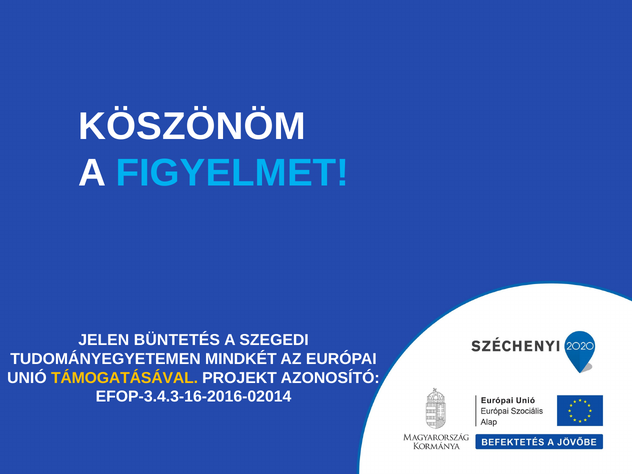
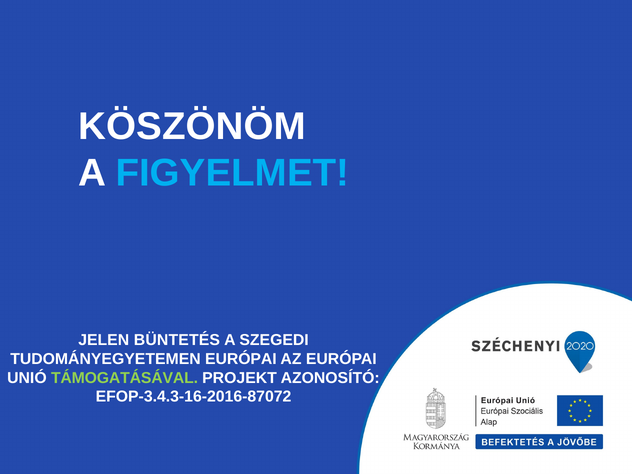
TUDOMÁNYEGYETEMEN MINDKÉT: MINDKÉT -> EURÓPAI (241, 359)
TÁMOGATÁSÁVAL colour: yellow -> light green (125, 378)
EFOP-3.4.3-16-2016-02014: EFOP-3.4.3-16-2016-02014 -> EFOP-3.4.3-16-2016-87072 (194, 397)
